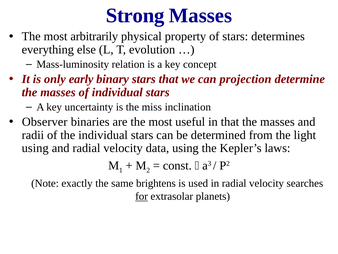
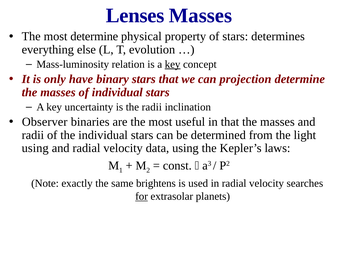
Strong: Strong -> Lenses (135, 16)
most arbitrarily: arbitrarily -> determine (94, 36)
key underline: none -> present (173, 64)
early: early -> have (81, 79)
the miss: miss -> radii (152, 107)
